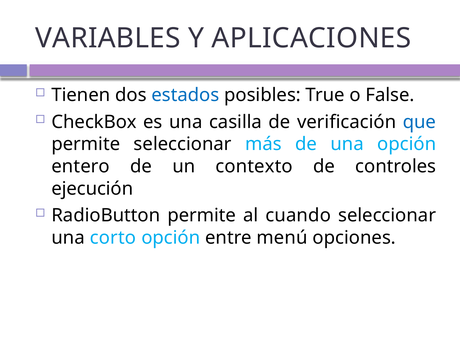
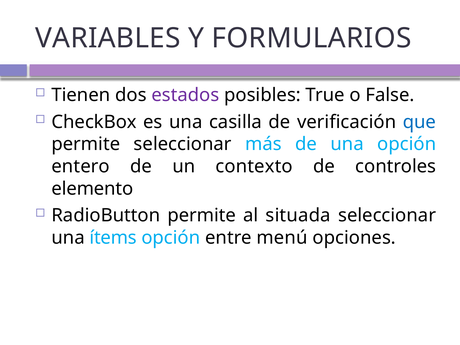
APLICACIONES: APLICACIONES -> FORMULARIOS (311, 38)
estados colour: blue -> purple (185, 95)
ejecución: ejecución -> elemento (92, 189)
cuando: cuando -> situada (298, 215)
corto: corto -> ítems (113, 238)
